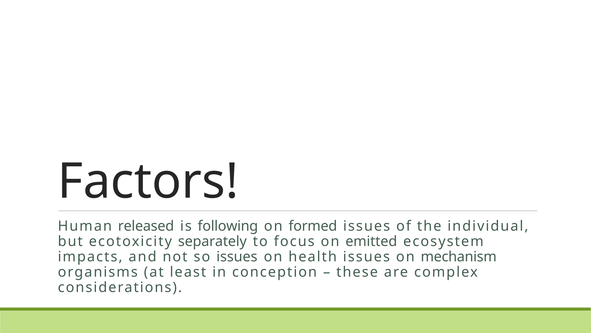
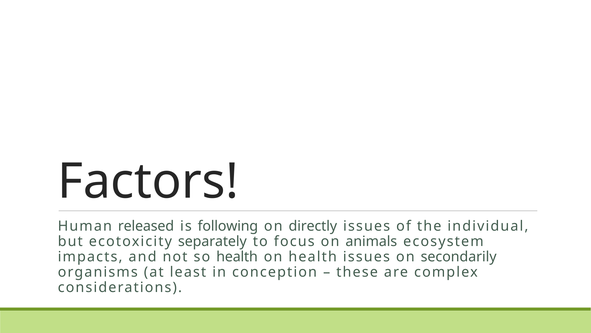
formed: formed -> directly (313, 226)
emitted: emitted -> animals (371, 241)
so issues: issues -> health (237, 256)
mechanism: mechanism -> secondarily (459, 256)
